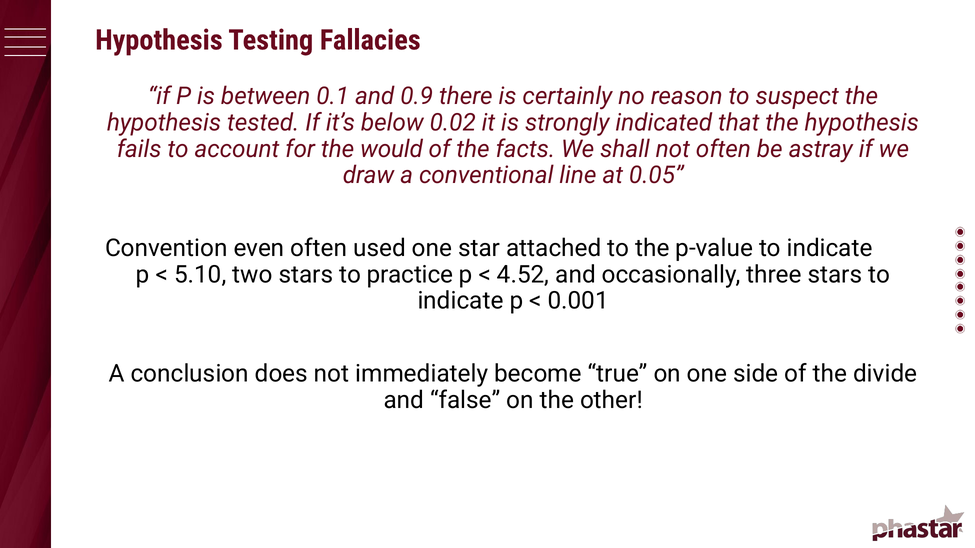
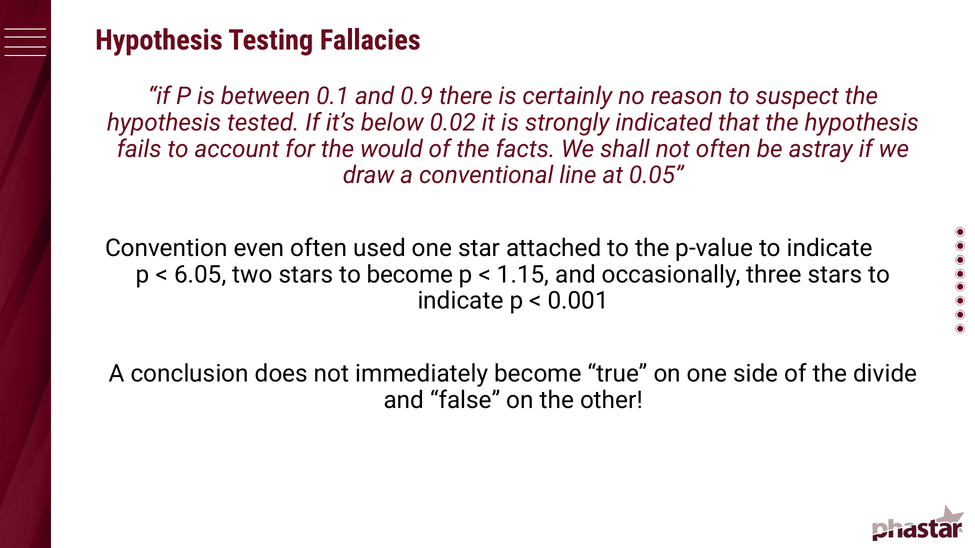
5.10: 5.10 -> 6.05 (200, 275)
to practice: practice -> become (410, 275)
4.52: 4.52 -> 1.15 (523, 275)
